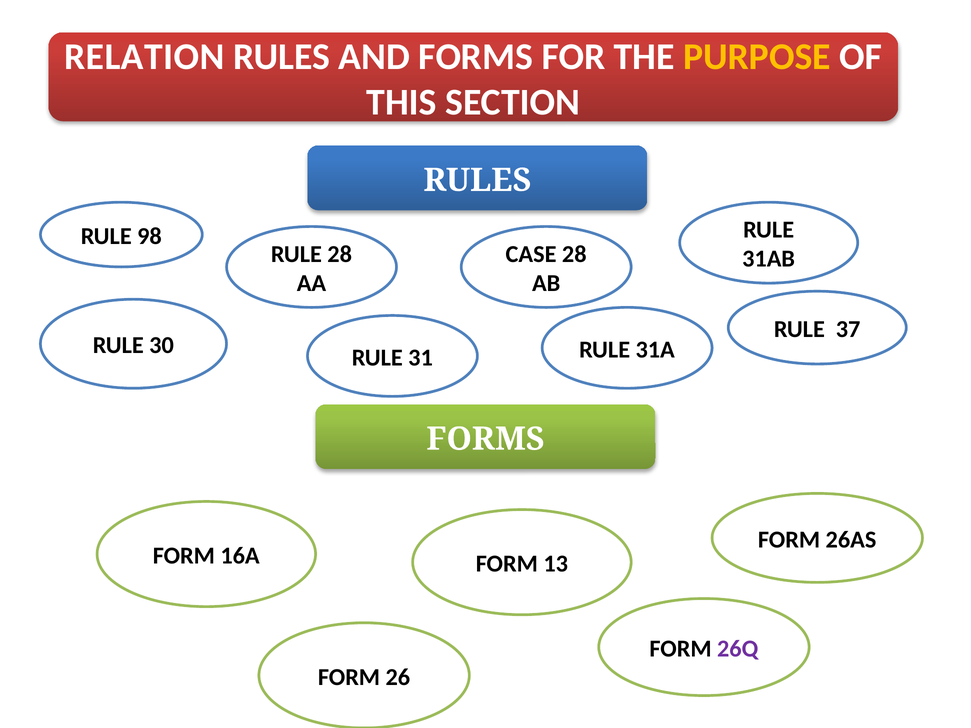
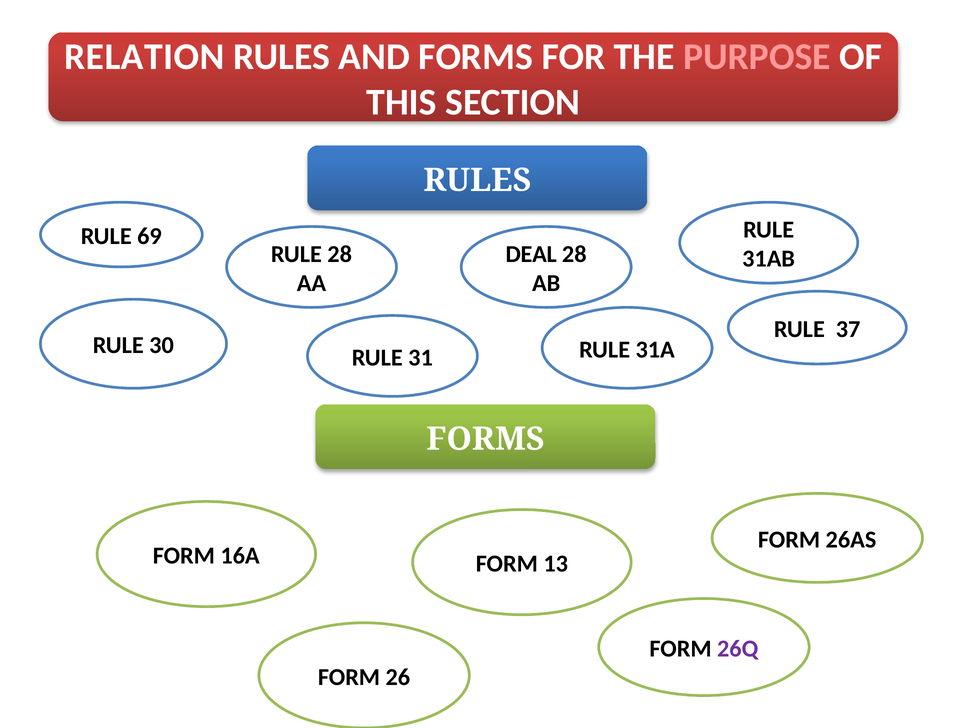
PURPOSE colour: yellow -> pink (757, 57)
98: 98 -> 69 (149, 236)
CASE: CASE -> DEAL (531, 254)
